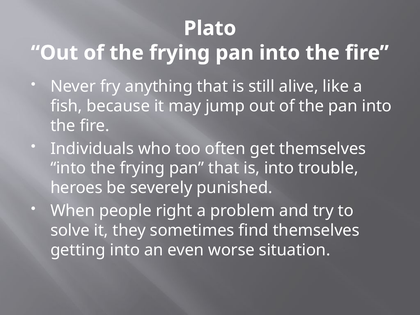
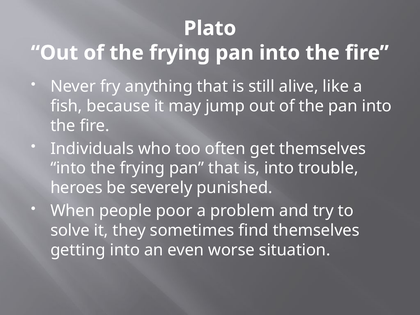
right: right -> poor (174, 211)
